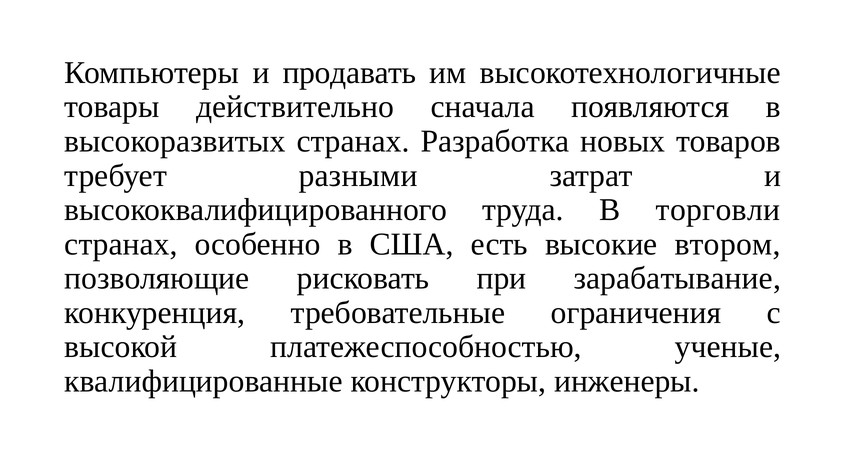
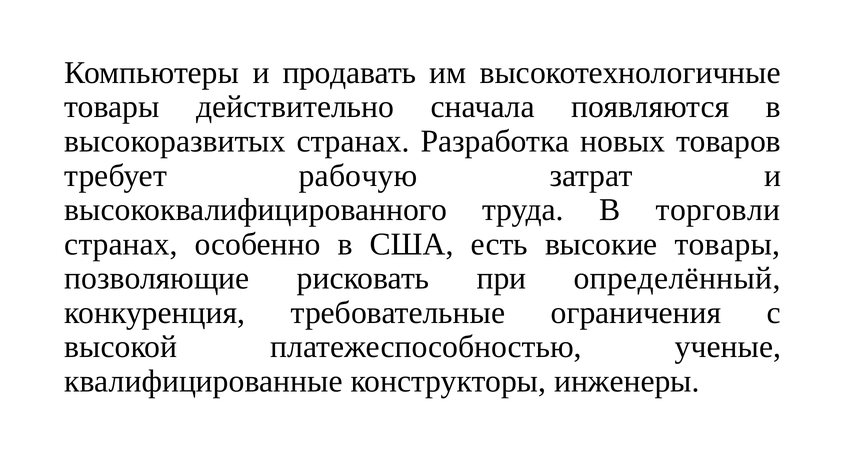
разными: разными -> рабочую (358, 175)
высокие втором: втором -> товары (727, 244)
зарабатывание: зарабатывание -> определённый (677, 278)
